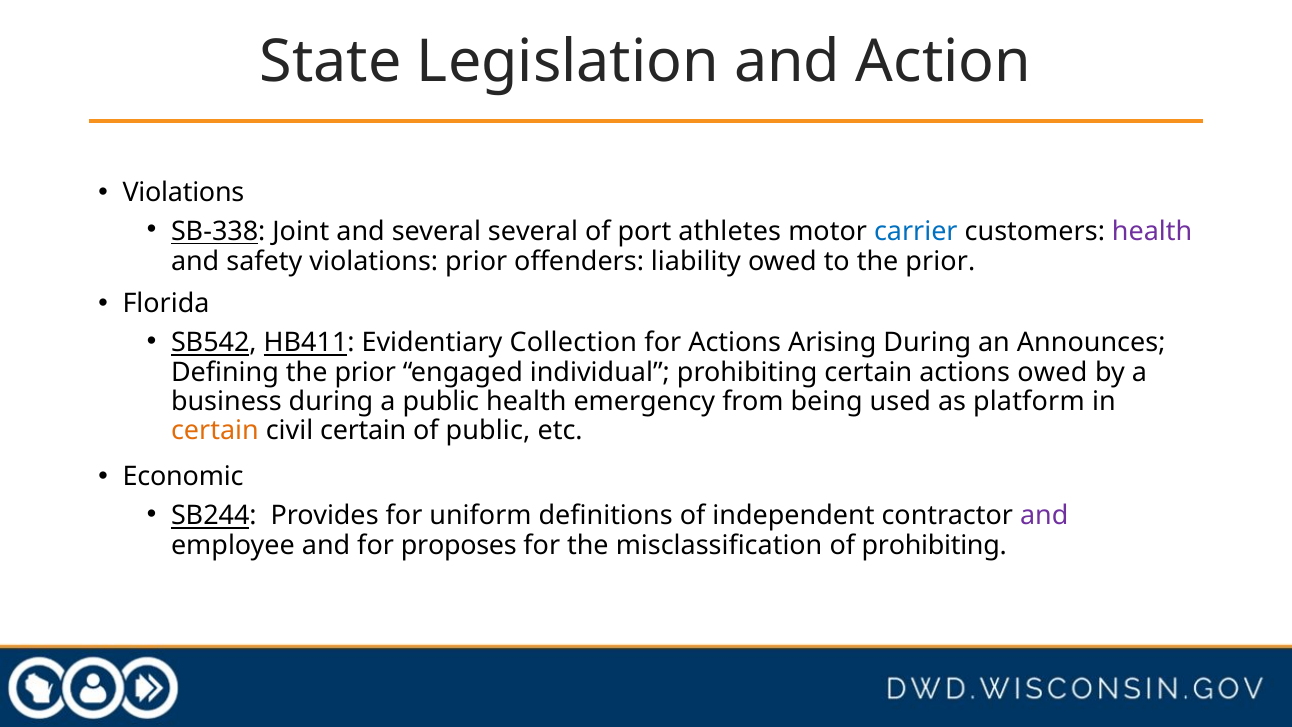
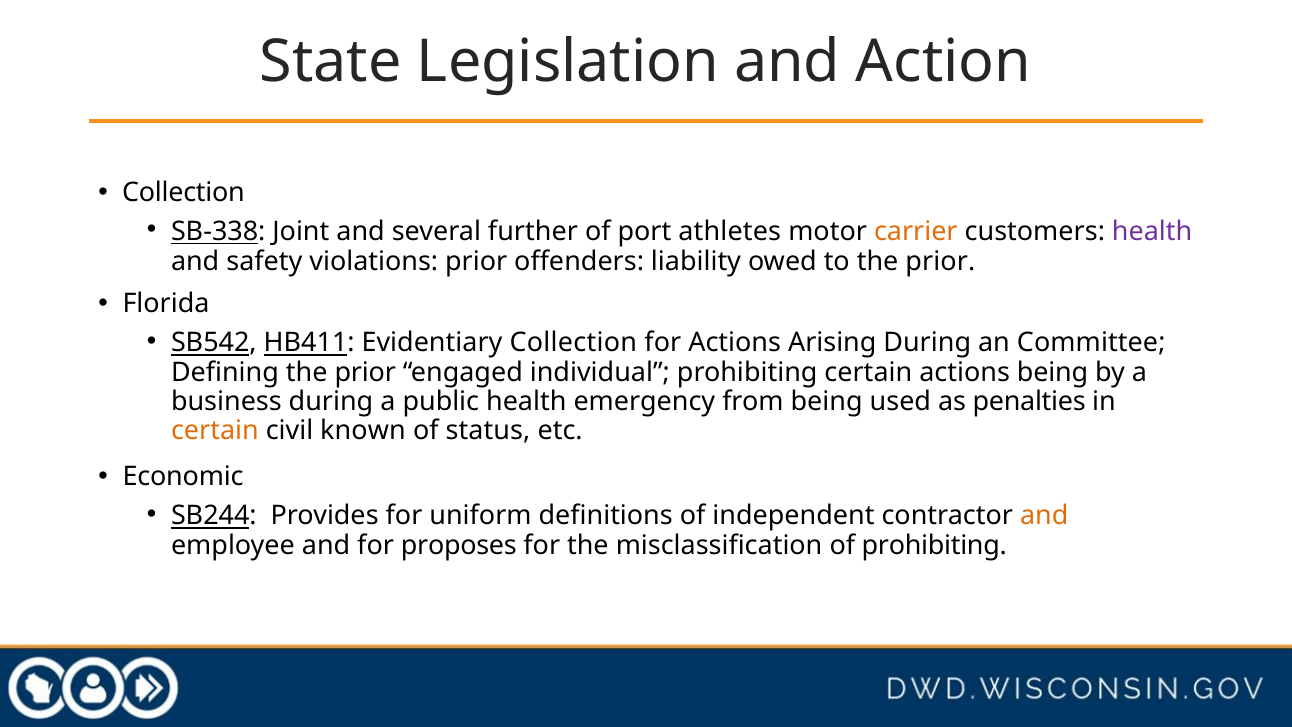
Violations: Violations -> Collection (183, 192)
several several: several -> further (533, 231)
carrier colour: blue -> orange (916, 231)
Announces: Announces -> Committee (1091, 343)
actions owed: owed -> being (1053, 373)
platform: platform -> penalties (1029, 402)
civil certain: certain -> known (363, 431)
of public: public -> status (488, 431)
and colour: purple -> orange (1044, 516)
